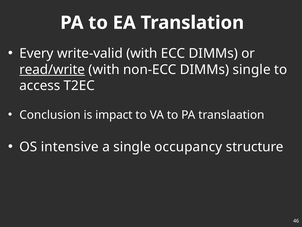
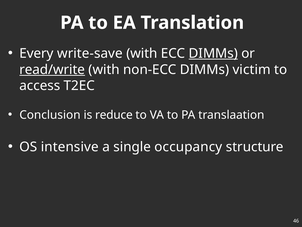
write-valid: write-valid -> write-save (90, 53)
DIMMs underline: none -> present (213, 53)
DIMMs single: single -> victim (252, 69)
impact: impact -> reduce (114, 115)
